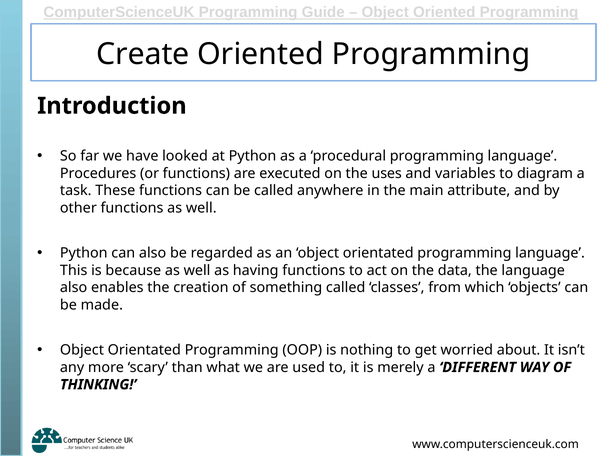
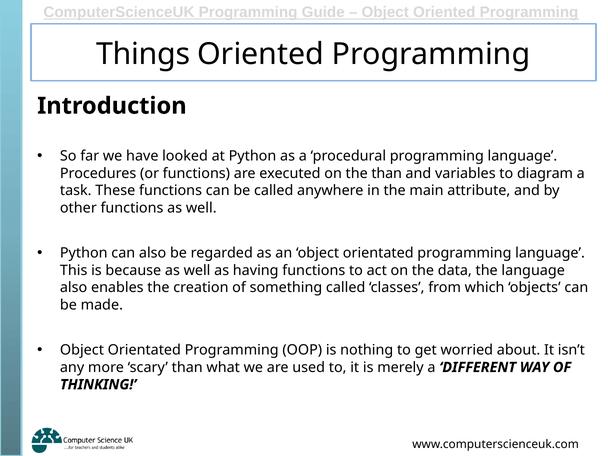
Create: Create -> Things (143, 54)
the uses: uses -> than (387, 173)
